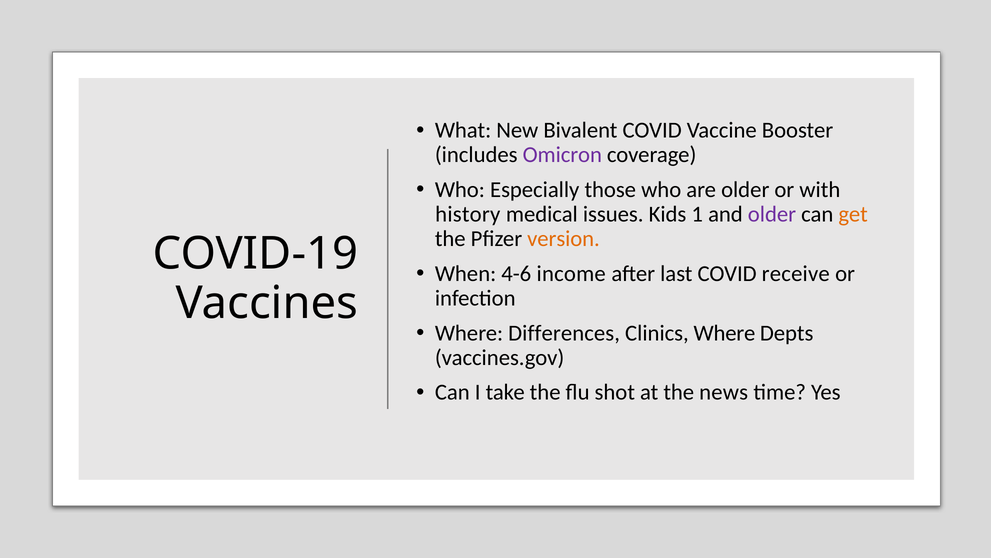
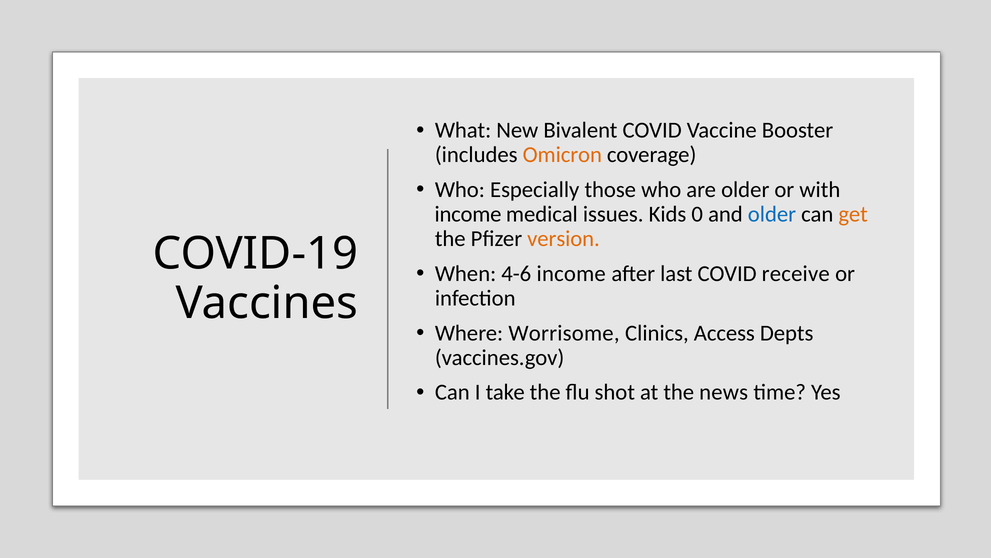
Omicron colour: purple -> orange (562, 155)
history: history -> income (468, 214)
1: 1 -> 0 (697, 214)
older colour: purple -> blue (772, 214)
Differences: Differences -> Worrisome (564, 333)
Clinics Where: Where -> Access (724, 333)
